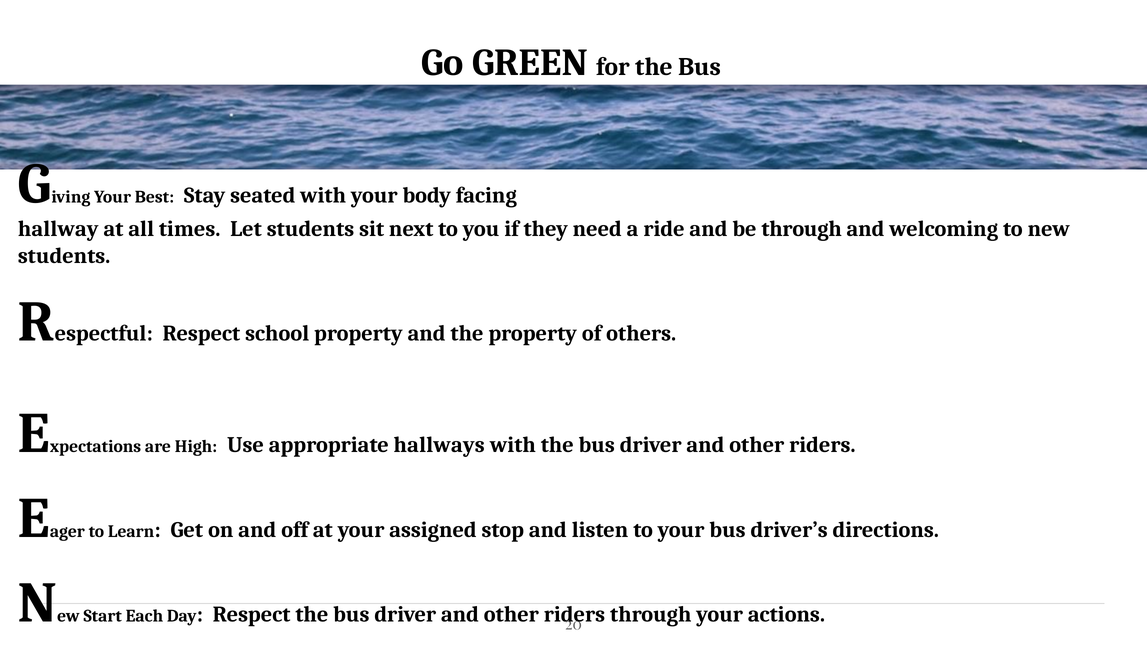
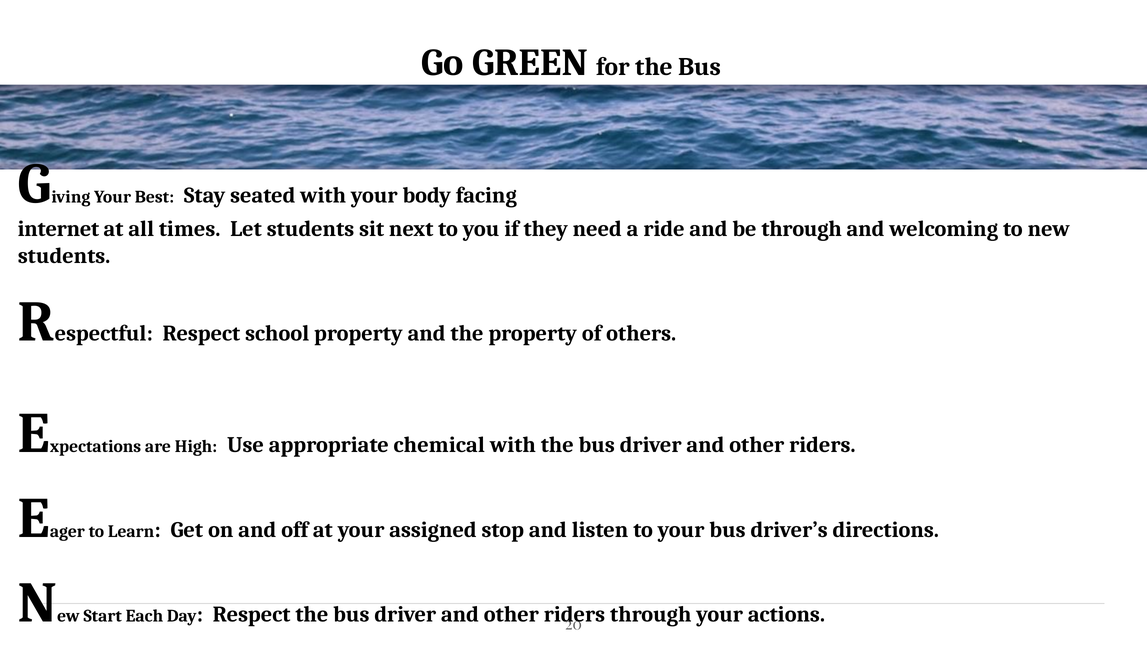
hallway: hallway -> internet (58, 229)
hallways: hallways -> chemical (439, 445)
